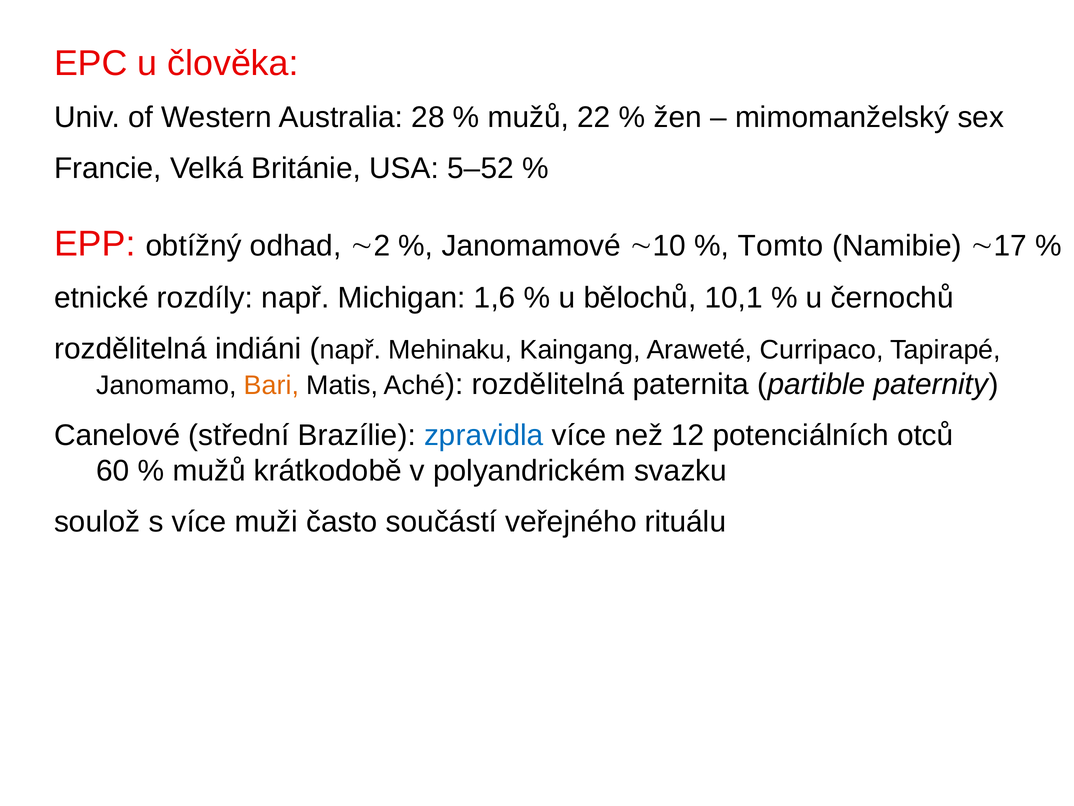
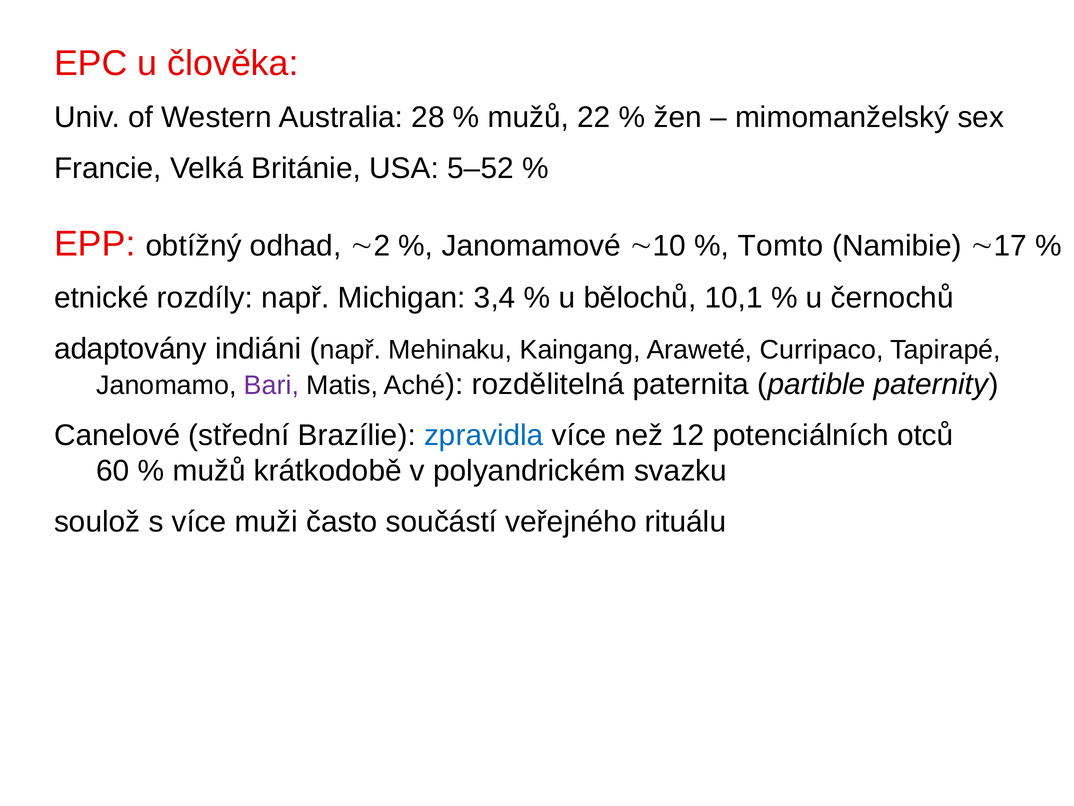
1,6: 1,6 -> 3,4 (495, 298)
rozdělitelná: rozdělitelná -> adaptovány (130, 348)
Bari colour: orange -> purple (272, 385)
